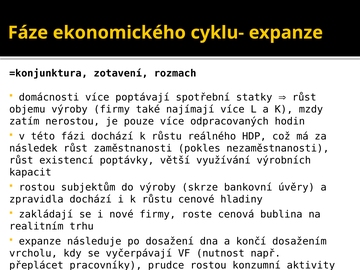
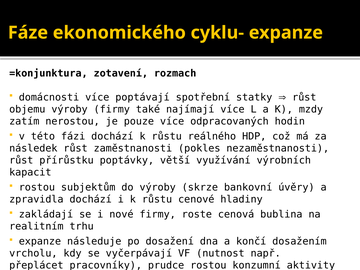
existencí: existencí -> přírůstku (67, 160)
